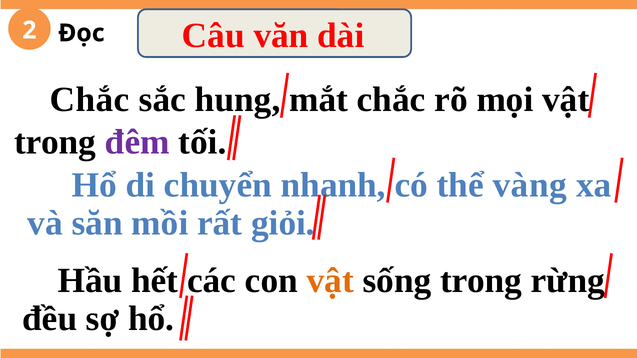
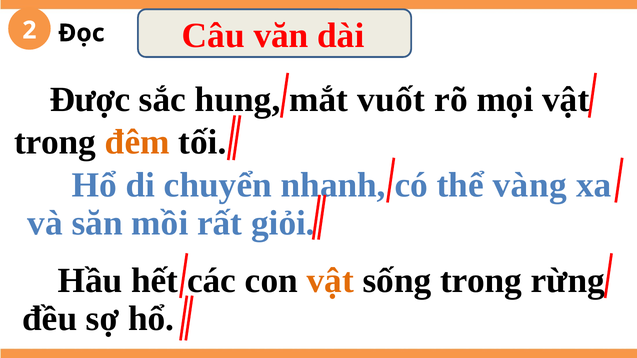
Chắc: Chắc -> Được (90, 100)
mắt chắc: chắc -> vuốt (391, 100)
đêm colour: purple -> orange (137, 142)
